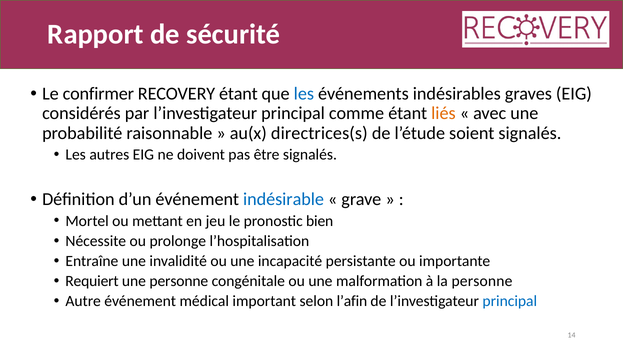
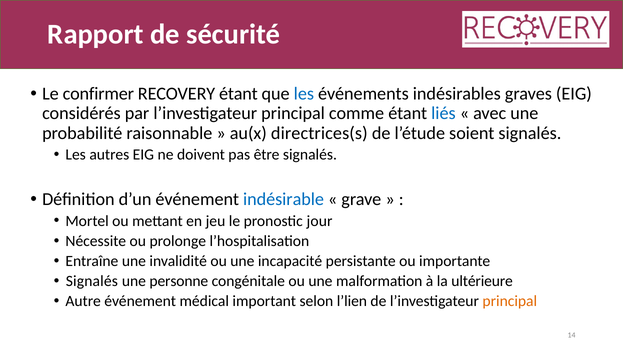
liés colour: orange -> blue (443, 113)
bien: bien -> jour (320, 221)
Requiert: Requiert -> Signalés (92, 281)
la personne: personne -> ultérieure (482, 281)
l’afin: l’afin -> l’lien (352, 301)
principal colour: blue -> orange (510, 301)
